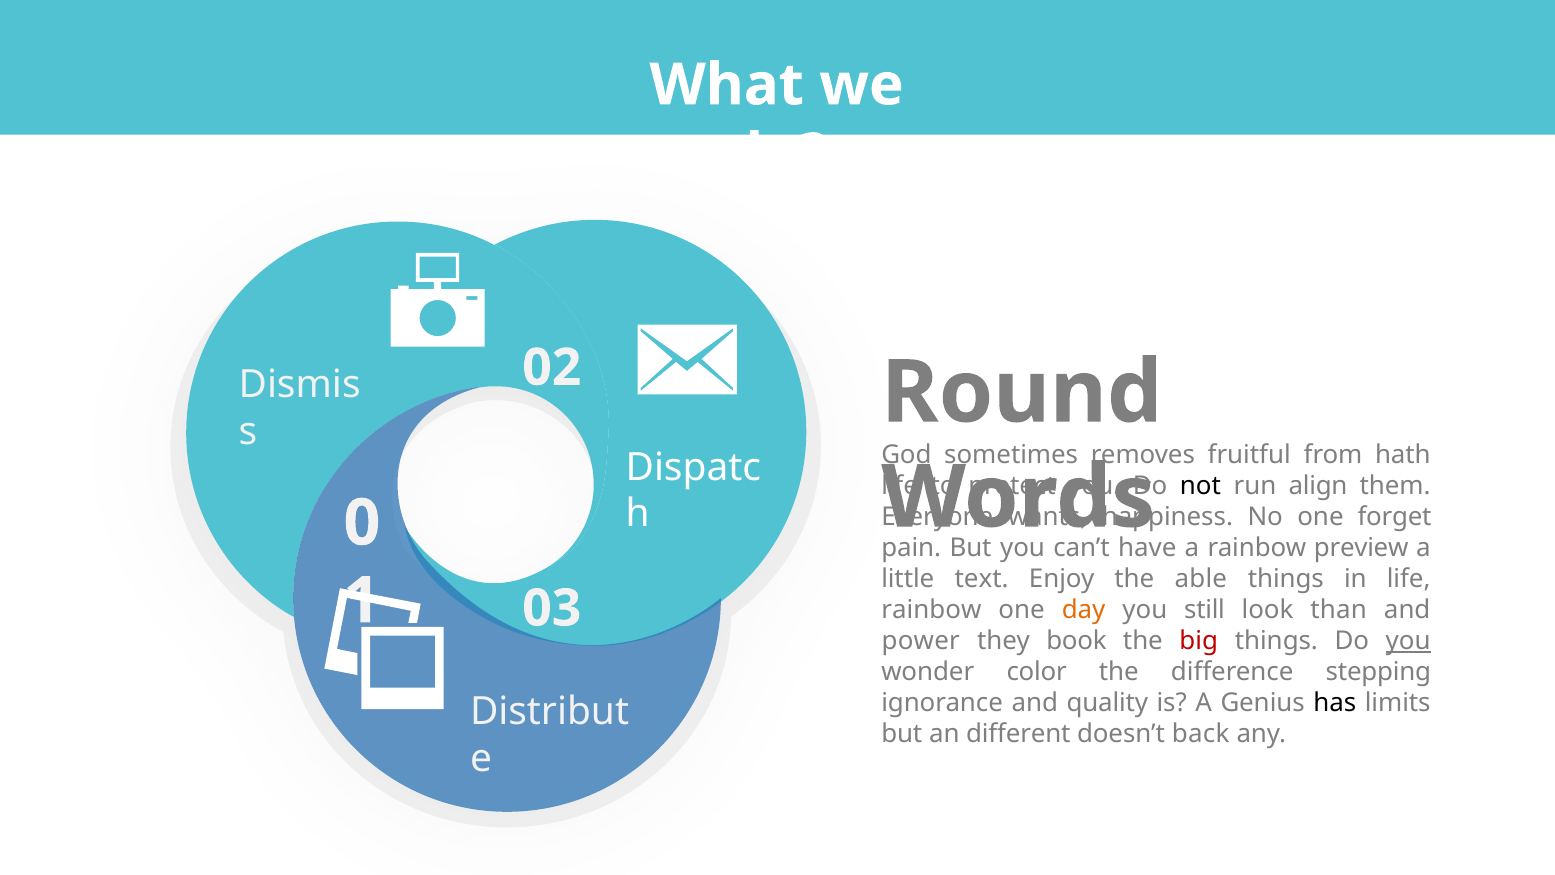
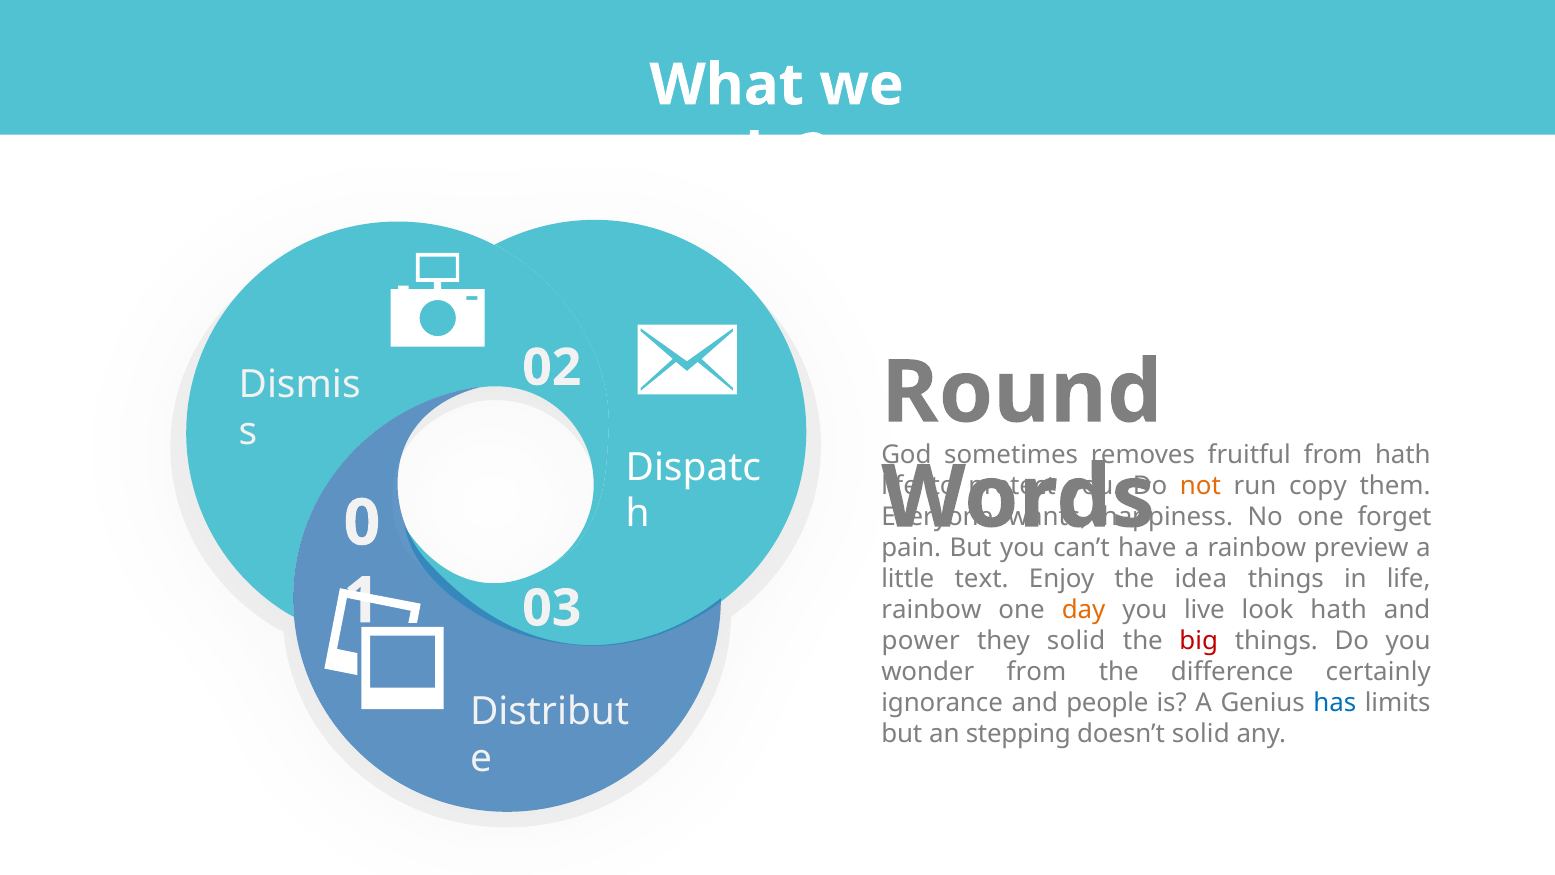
not colour: black -> orange (1200, 486)
align: align -> copy (1318, 486)
able: able -> idea (1201, 579)
still: still -> live (1204, 610)
look than: than -> hath (1339, 610)
they book: book -> solid (1076, 641)
you underline: present -> none (1408, 641)
wonder color: color -> from (1036, 672)
stepping: stepping -> certainly (1378, 672)
quality: quality -> people (1107, 703)
has colour: black -> blue (1335, 703)
different: different -> stepping (1018, 734)
doesn’t back: back -> solid (1201, 734)
